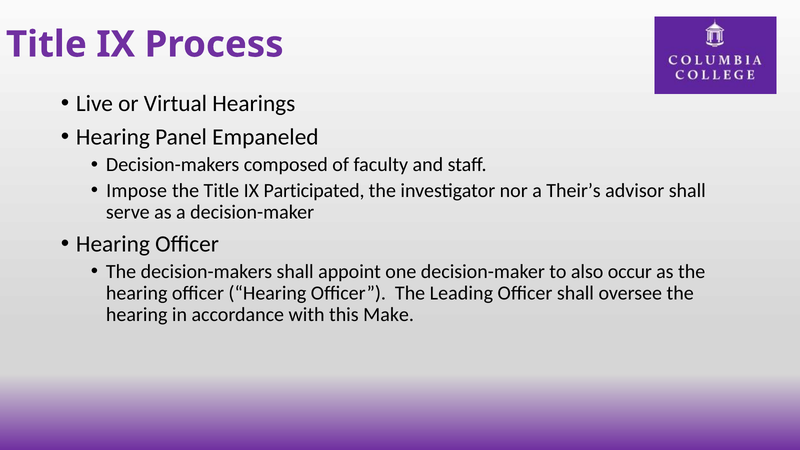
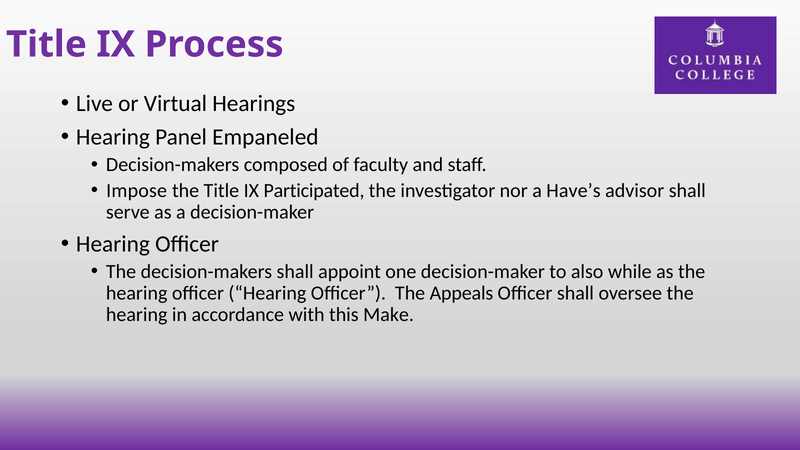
Their’s: Their’s -> Have’s (573, 191)
occur: occur -> while (630, 271)
Leading: Leading -> Appeals (461, 293)
